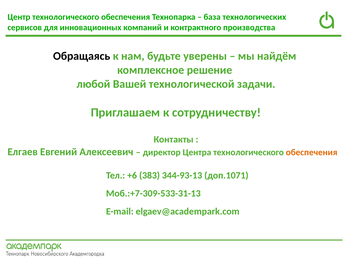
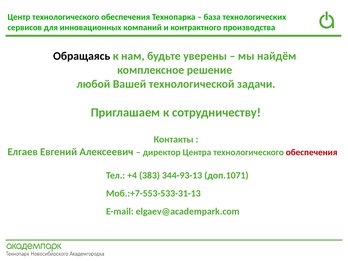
обеспечения colour: orange -> red (312, 152)
+6: +6 -> +4 (132, 176)
Моб.:+7-309-533-31-13: Моб.:+7-309-533-31-13 -> Моб.:+7-553-533-31-13 (153, 193)
